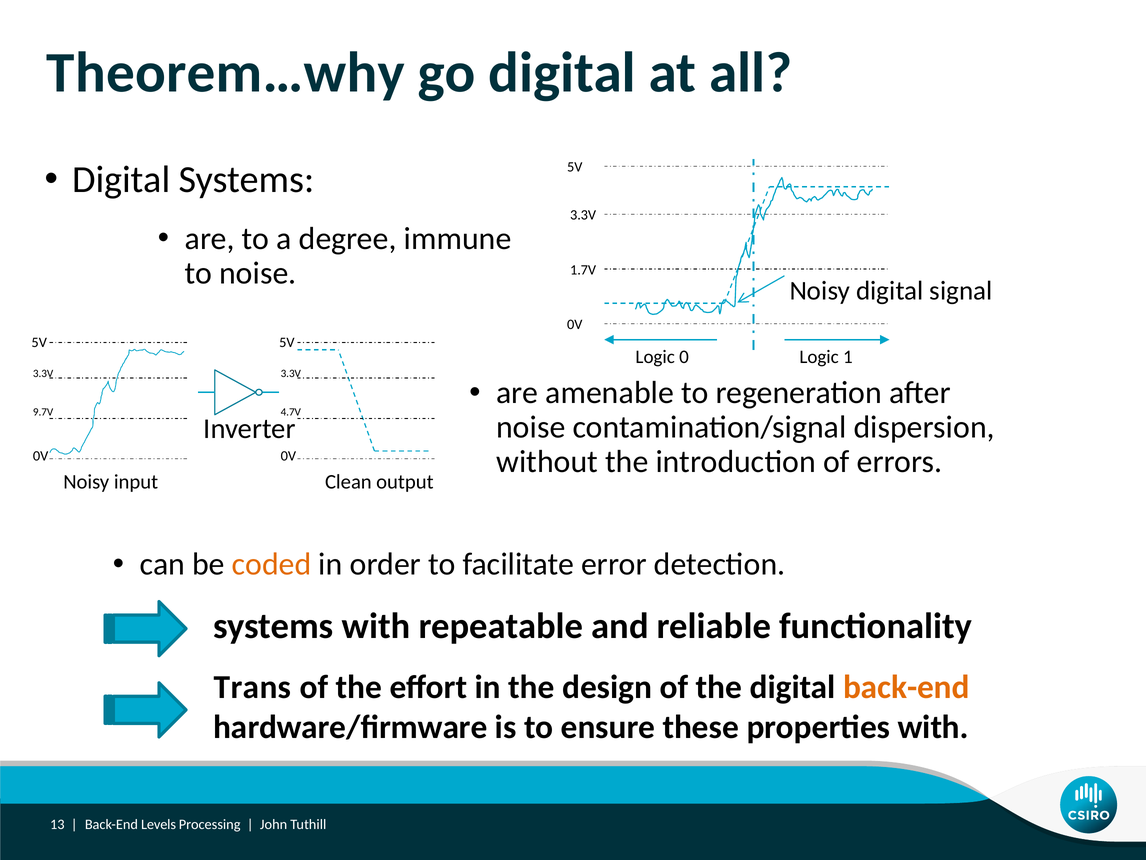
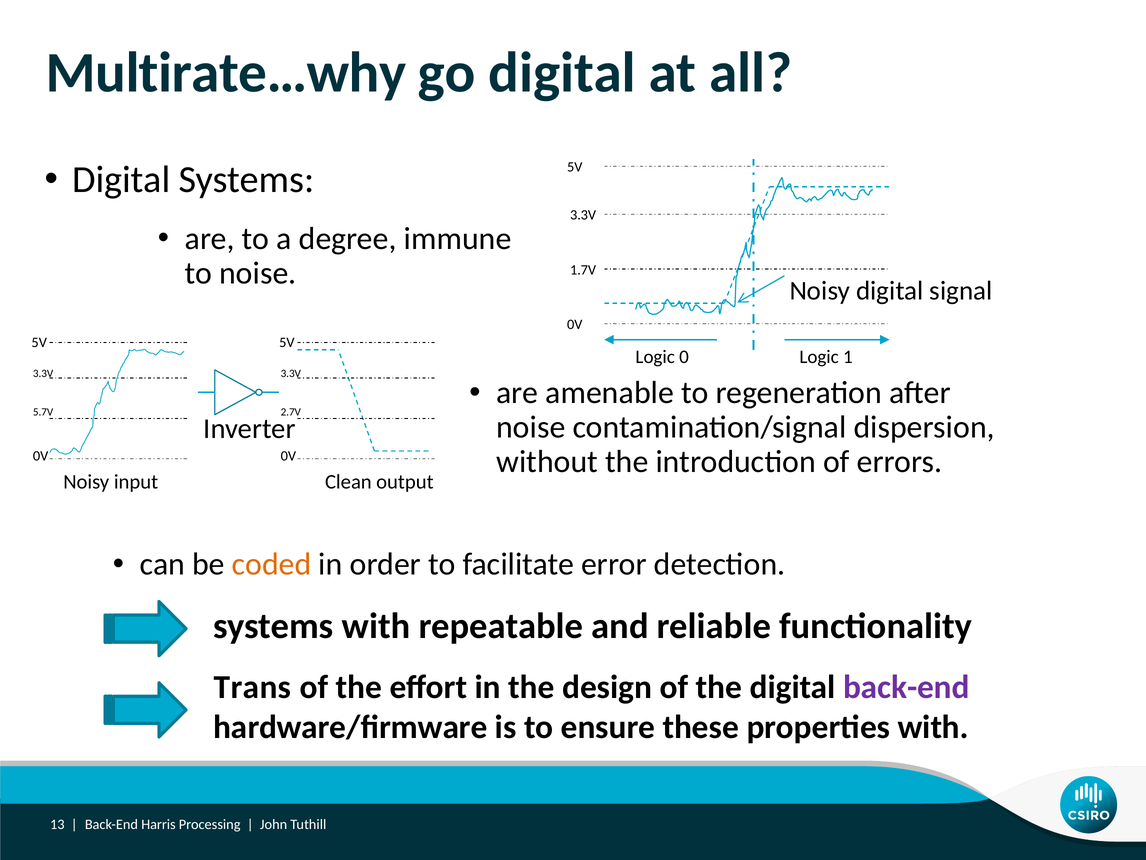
Theorem…why: Theorem…why -> Multirate…why (226, 73)
9.7V: 9.7V -> 5.7V (43, 412)
4.7V: 4.7V -> 2.7V (291, 412)
back-end colour: orange -> purple (906, 687)
Levels: Levels -> Harris (158, 824)
